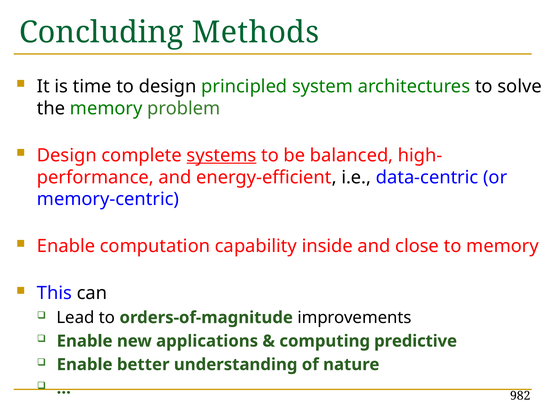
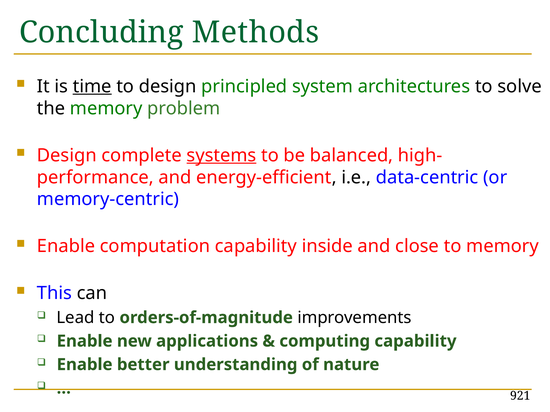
time underline: none -> present (92, 86)
computing predictive: predictive -> capability (415, 341)
982: 982 -> 921 (520, 396)
